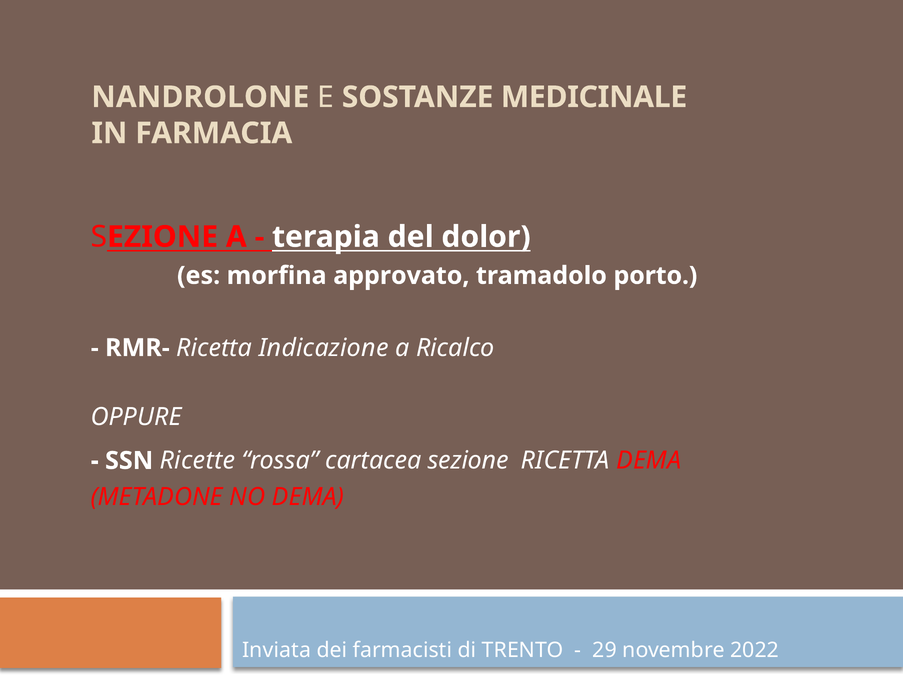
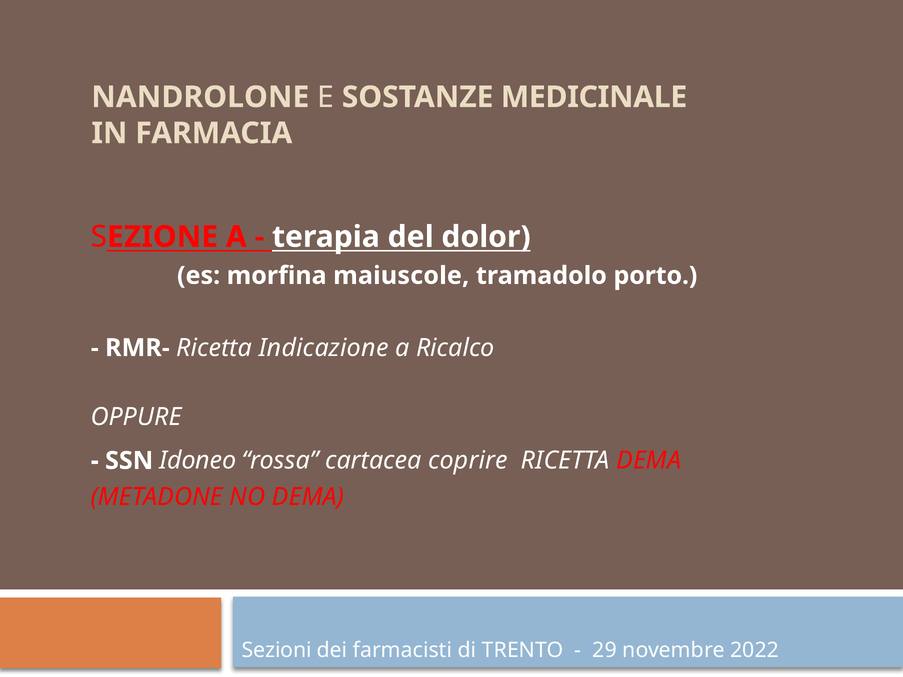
approvato: approvato -> maiuscole (401, 276)
Ricette: Ricette -> Idoneo (198, 461)
sezione: sezione -> coprire (468, 461)
Inviata: Inviata -> Sezioni (277, 651)
